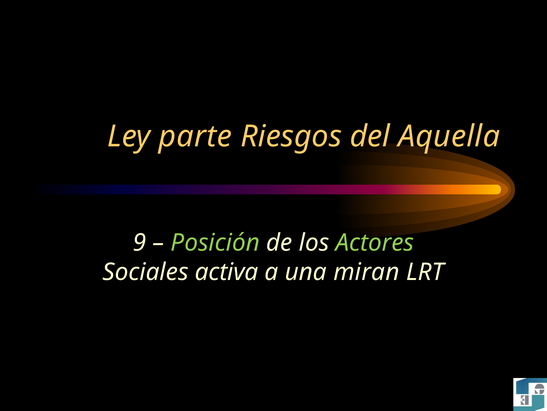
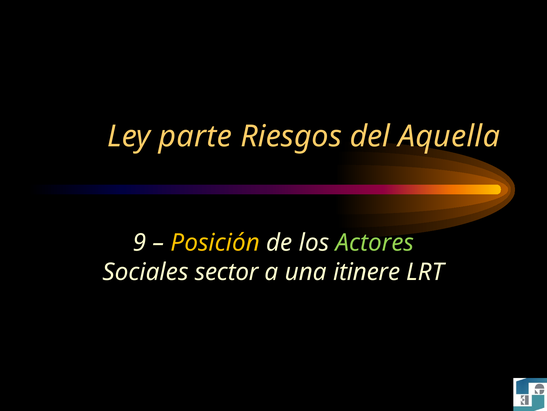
Posición colour: light green -> yellow (215, 242)
activa: activa -> sector (227, 272)
miran: miran -> itinere (367, 272)
